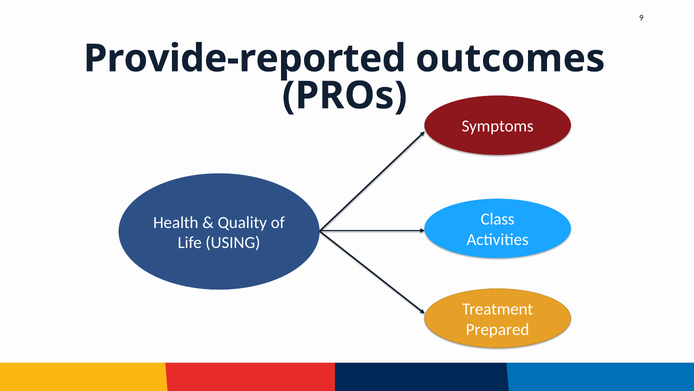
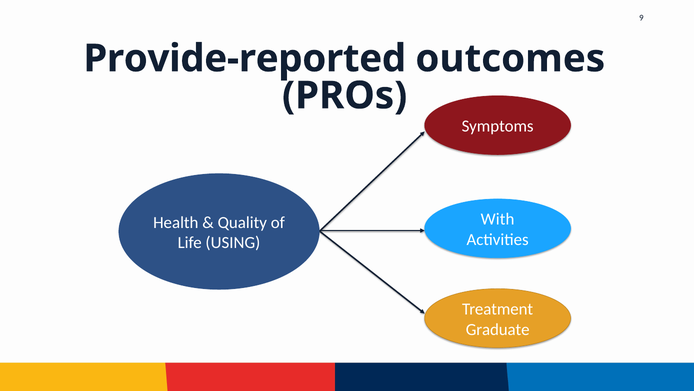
Class: Class -> With (498, 219)
Prepared: Prepared -> Graduate (498, 329)
